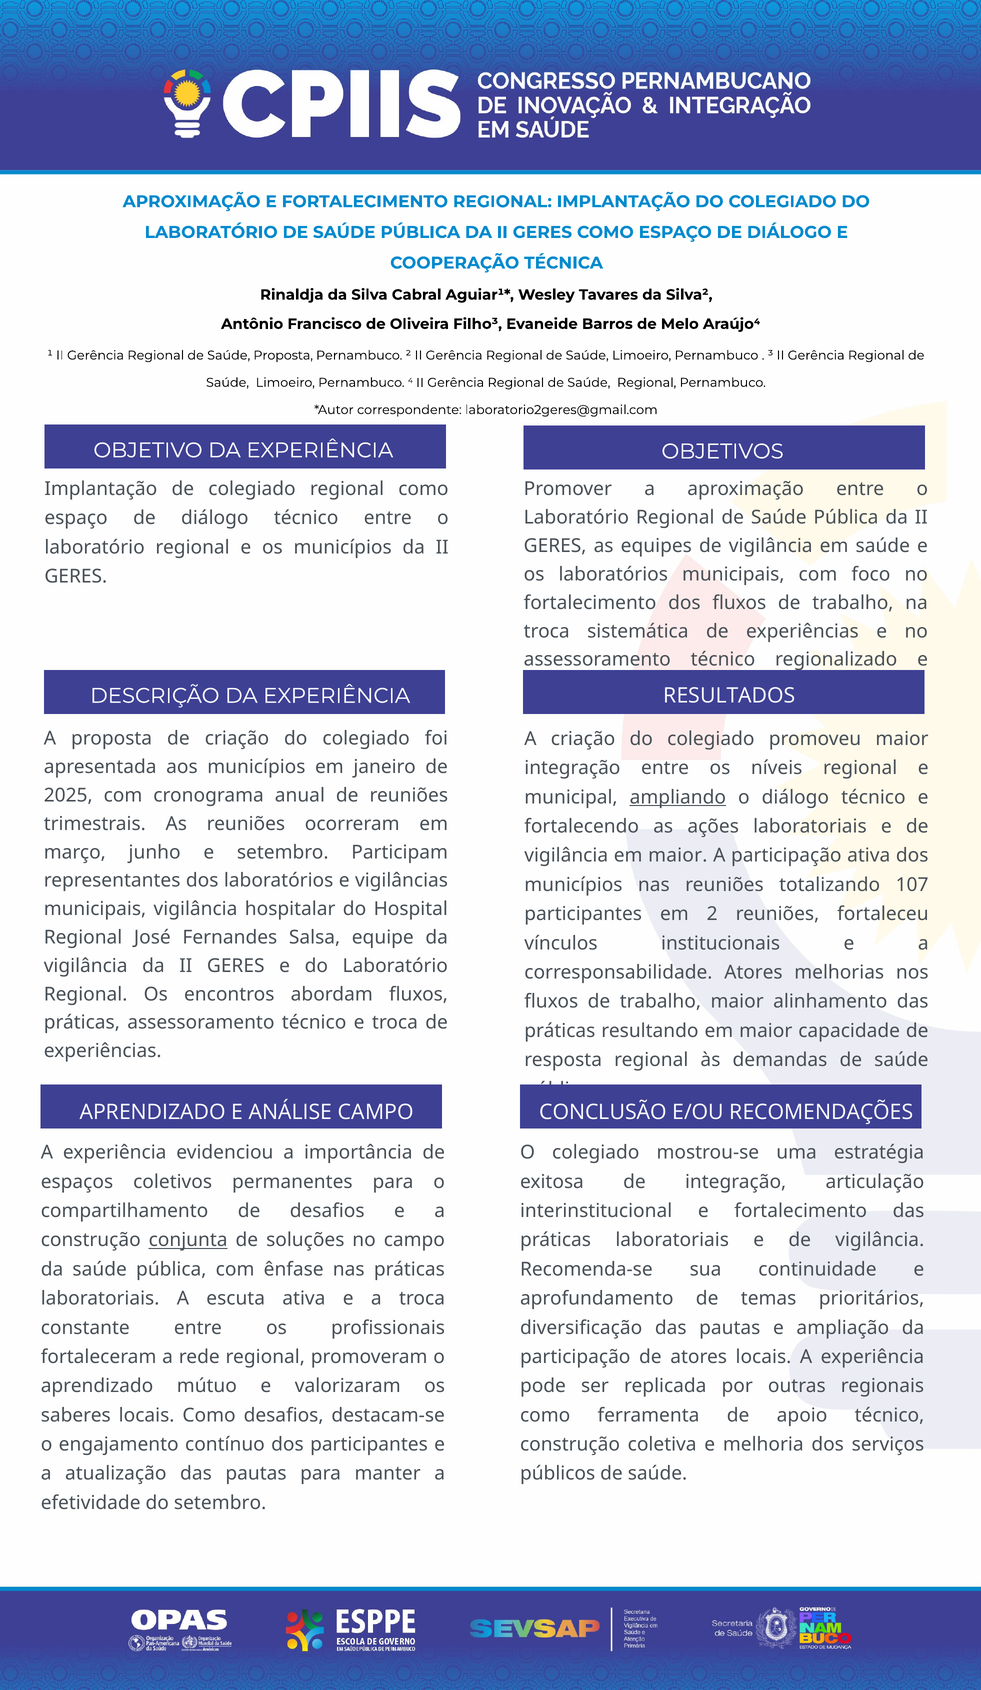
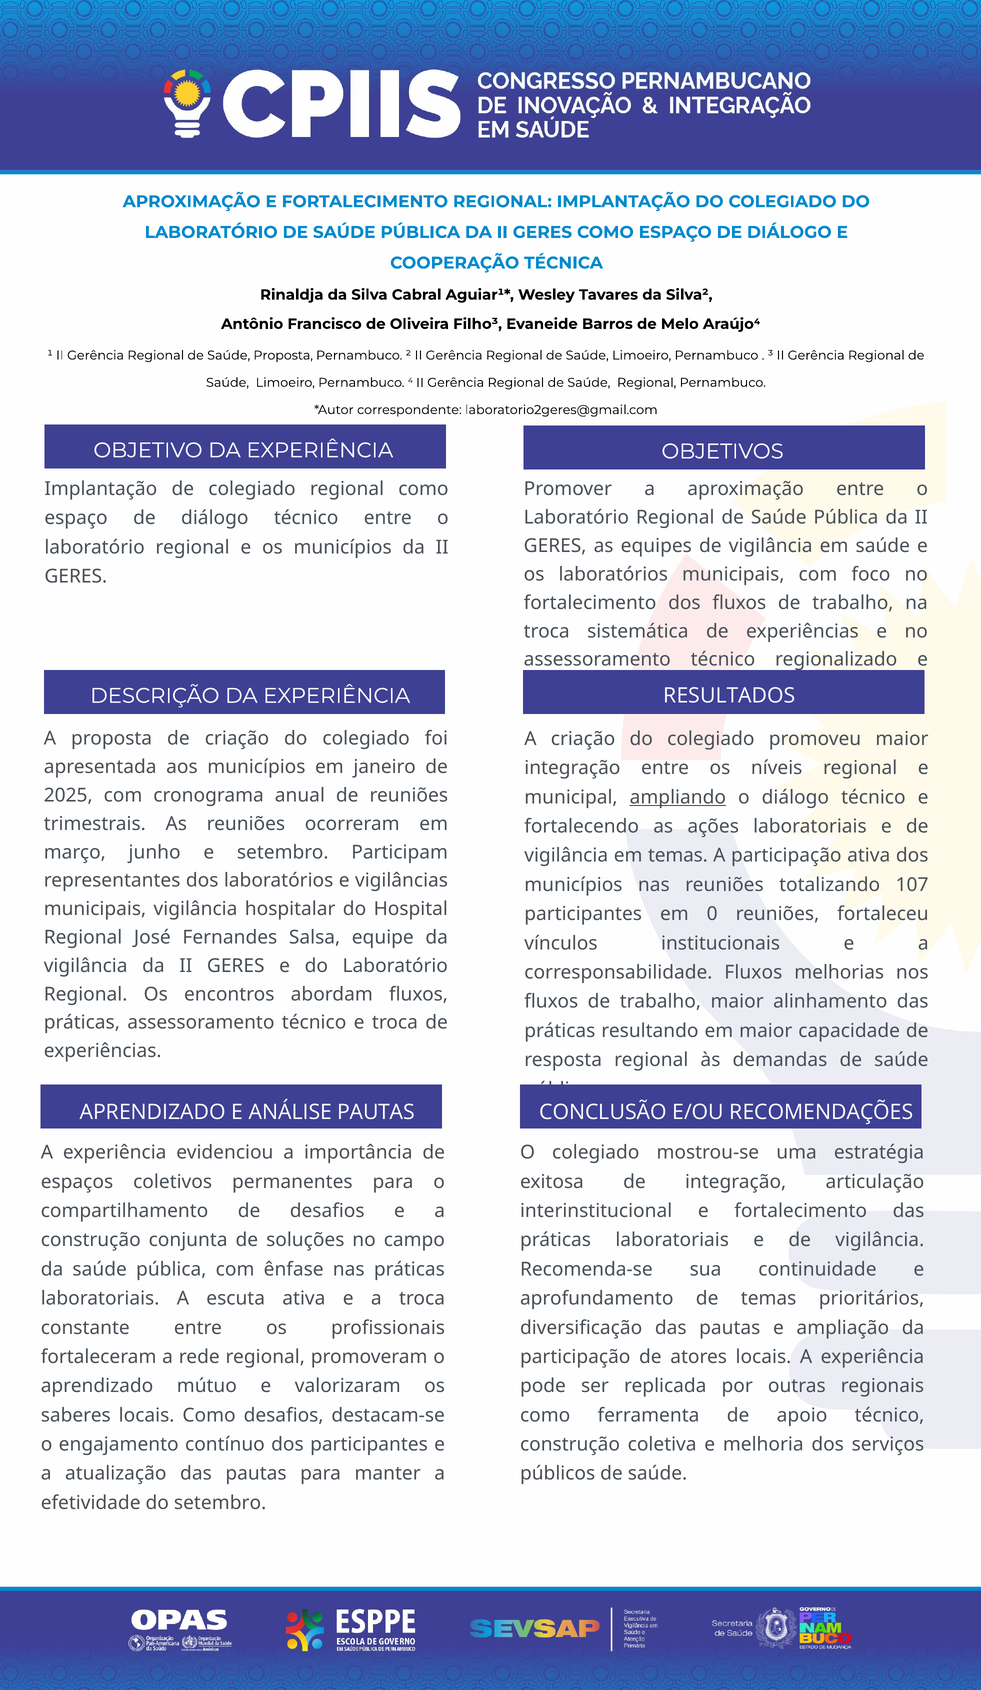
vigilância em maior: maior -> temas (678, 856)
2: 2 -> 0 (712, 914)
corresponsabilidade Atores: Atores -> Fluxos (753, 973)
ANÁLISE CAMPO: CAMPO -> PAUTAS (376, 1112)
conjunta underline: present -> none (188, 1240)
